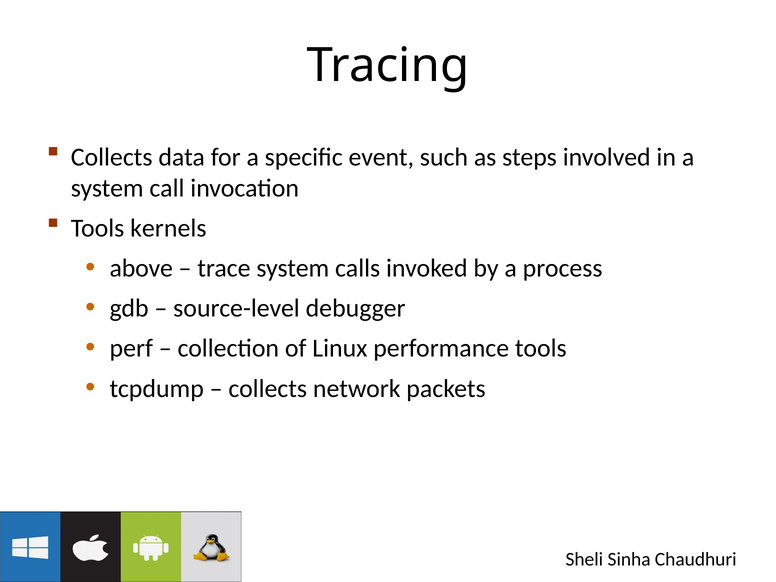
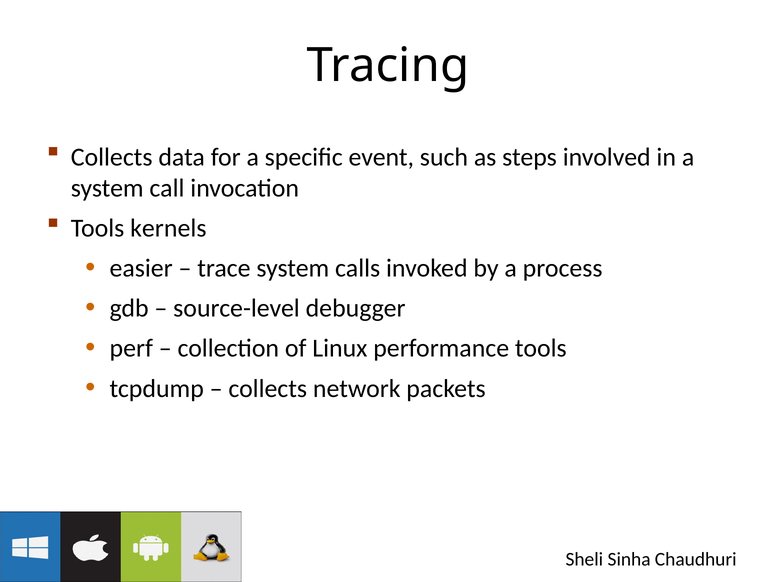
above: above -> easier (141, 268)
